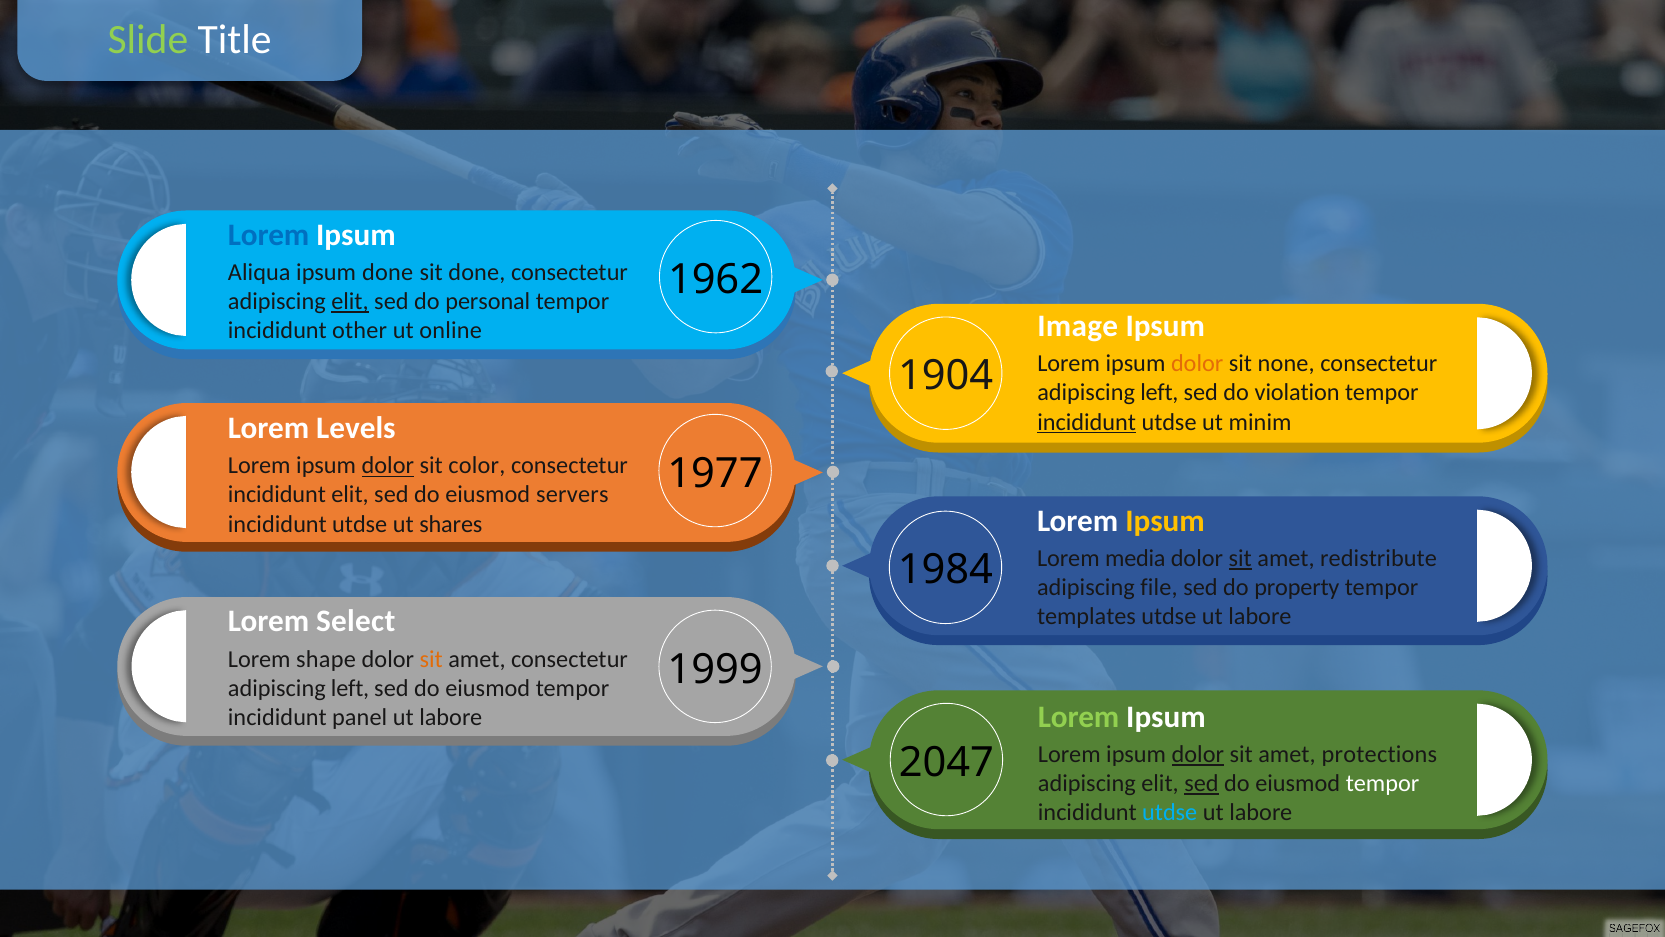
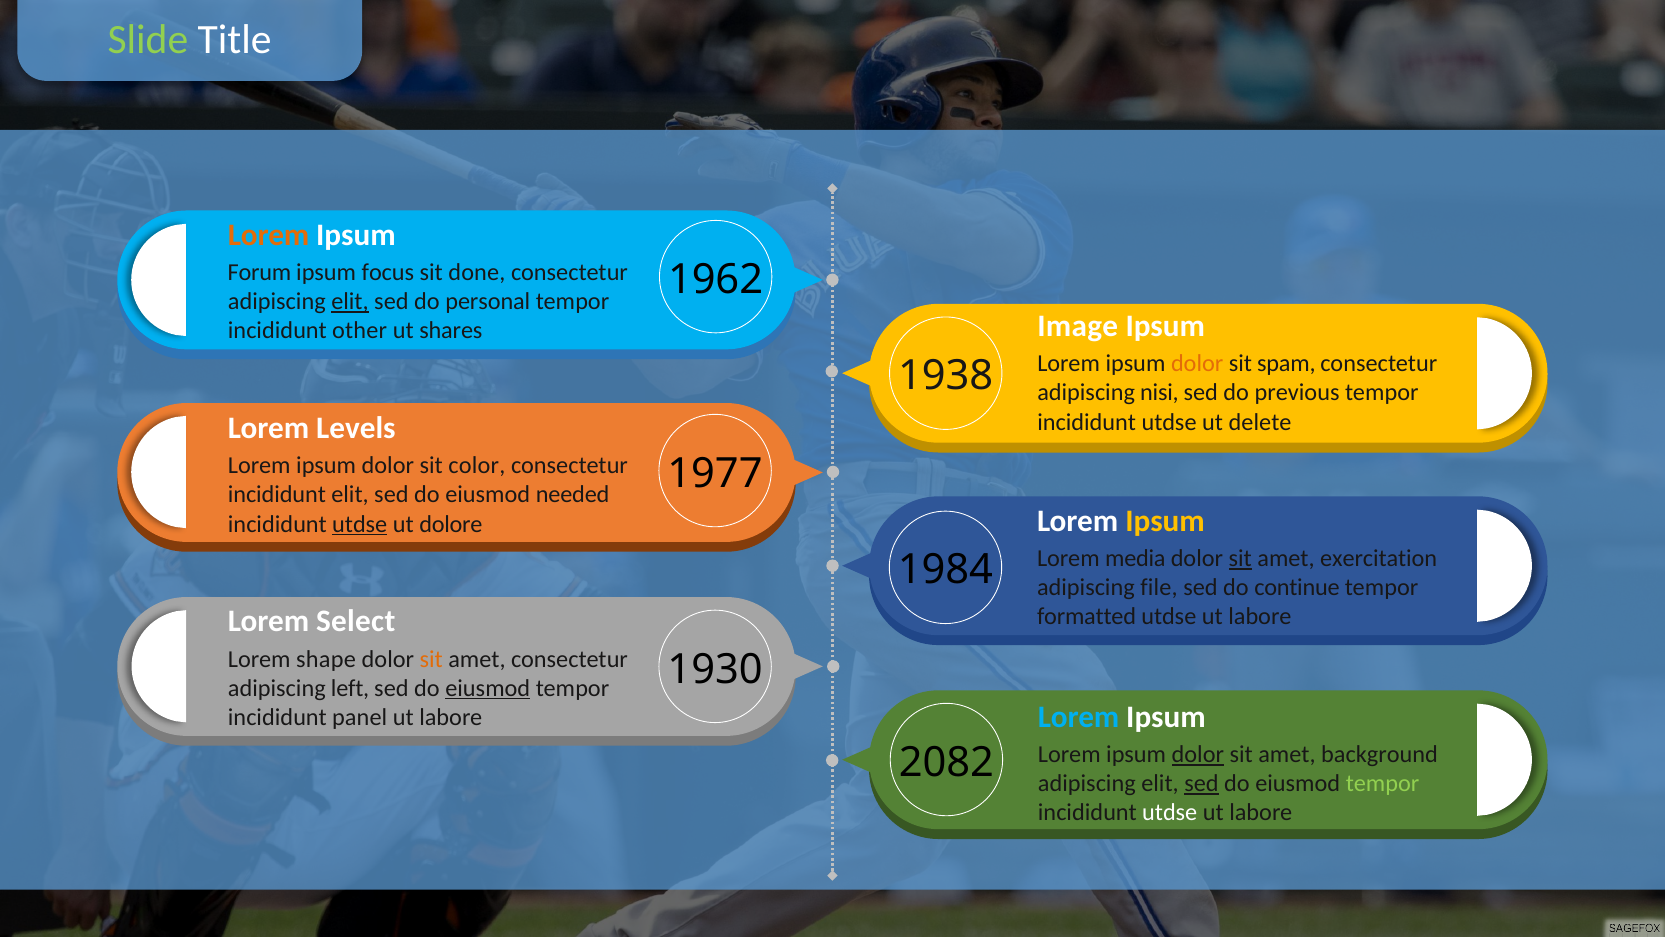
Lorem colour: blue -> orange (269, 235)
Aliqua: Aliqua -> Forum (259, 272)
ipsum done: done -> focus (388, 272)
online: online -> shares (451, 331)
none: none -> spam (1286, 364)
1904: 1904 -> 1938 (946, 376)
left: left -> nisi (1159, 393)
violation: violation -> previous (1297, 393)
incididunt underline: present -> none (1087, 422)
minim: minim -> delete (1260, 422)
dolor underline: present -> none (388, 466)
servers: servers -> needed (573, 495)
utdse underline: none -> present (360, 524)
shares: shares -> dolore (451, 524)
redistribute: redistribute -> exercitation (1379, 558)
property: property -> continue (1297, 587)
templates: templates -> formatted (1087, 617)
1999: 1999 -> 1930 (715, 669)
eiusmod underline: none -> present (488, 688)
Lorem colour: light green -> light blue (1079, 717)
protections: protections -> background (1380, 754)
2047: 2047 -> 2082 (946, 762)
tempor colour: white -> light green (1383, 783)
utdse colour: light blue -> white (1170, 813)
